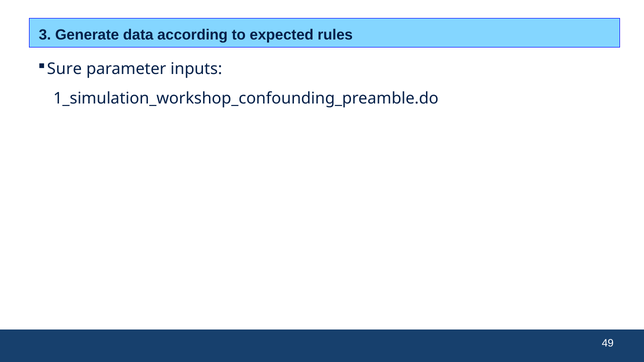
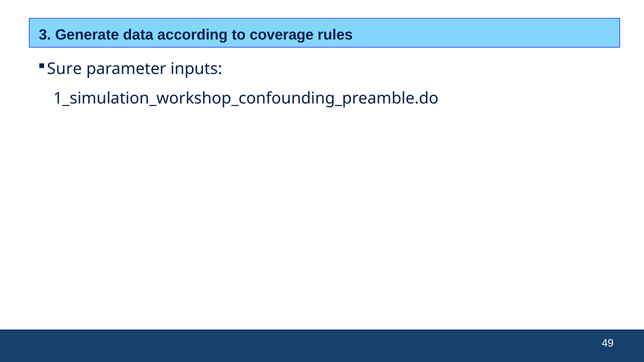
expected: expected -> coverage (282, 35)
